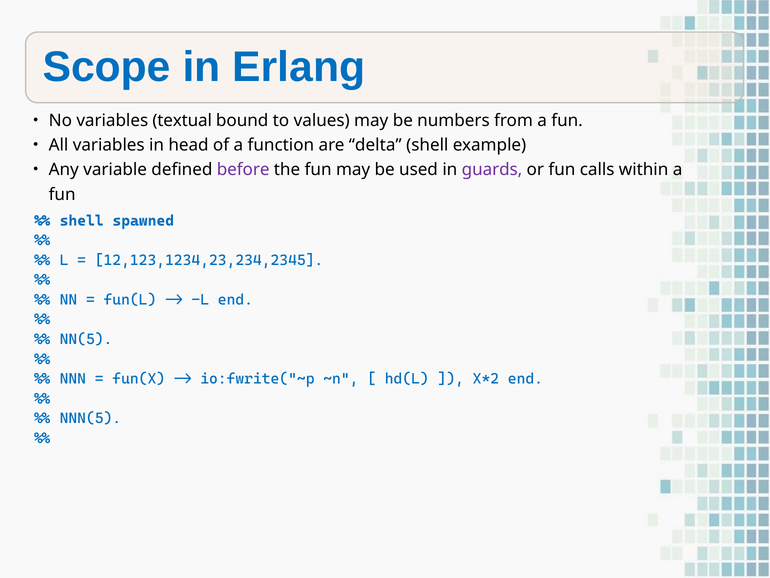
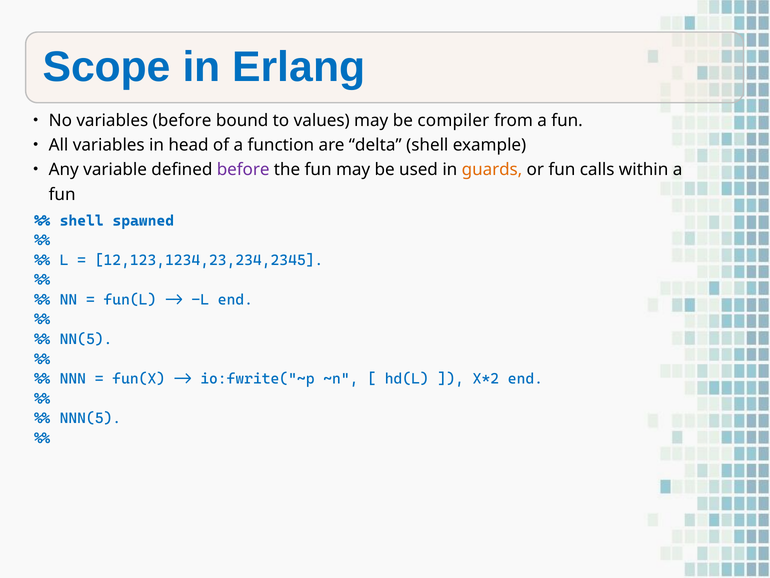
variables textual: textual -> before (182, 120)
numbers: numbers -> compiler (453, 120)
guards colour: purple -> orange (492, 170)
